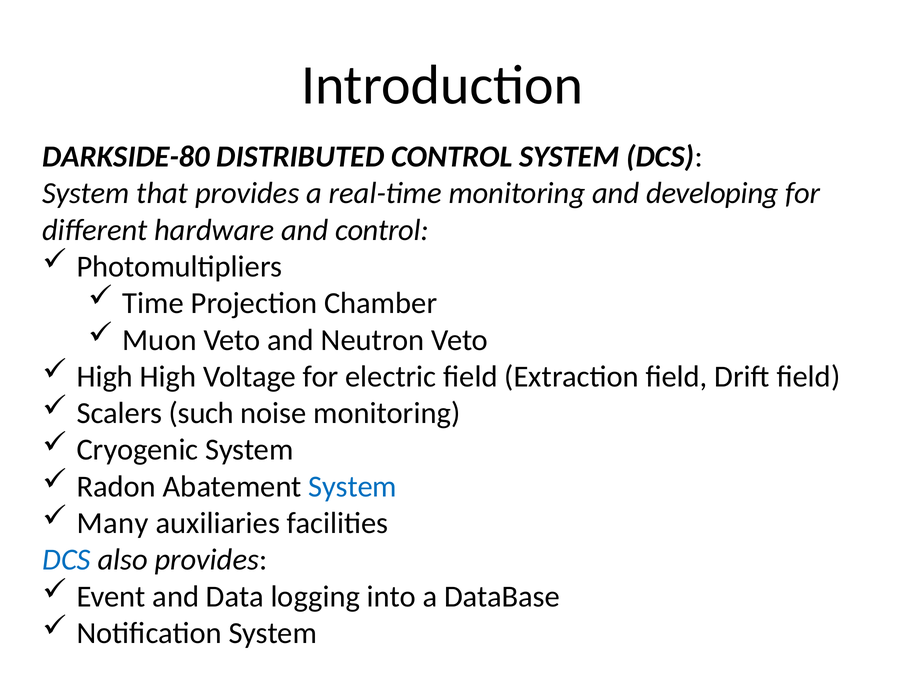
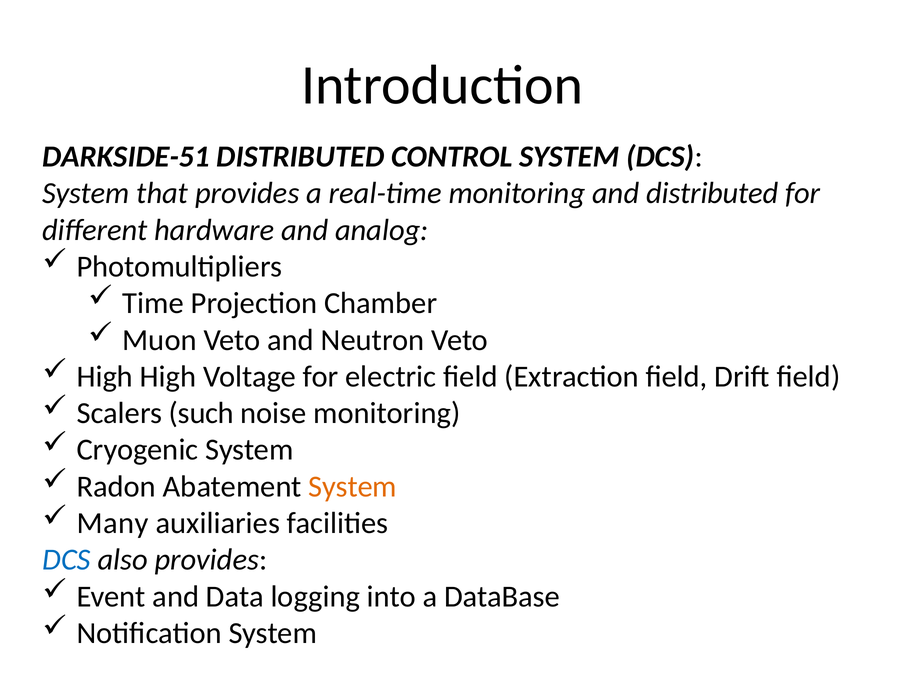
DARKSIDE-80: DARKSIDE-80 -> DARKSIDE-51 (126, 157)
and developing: developing -> distributed (712, 193)
and control: control -> analog (382, 230)
System colour: blue -> orange (353, 487)
